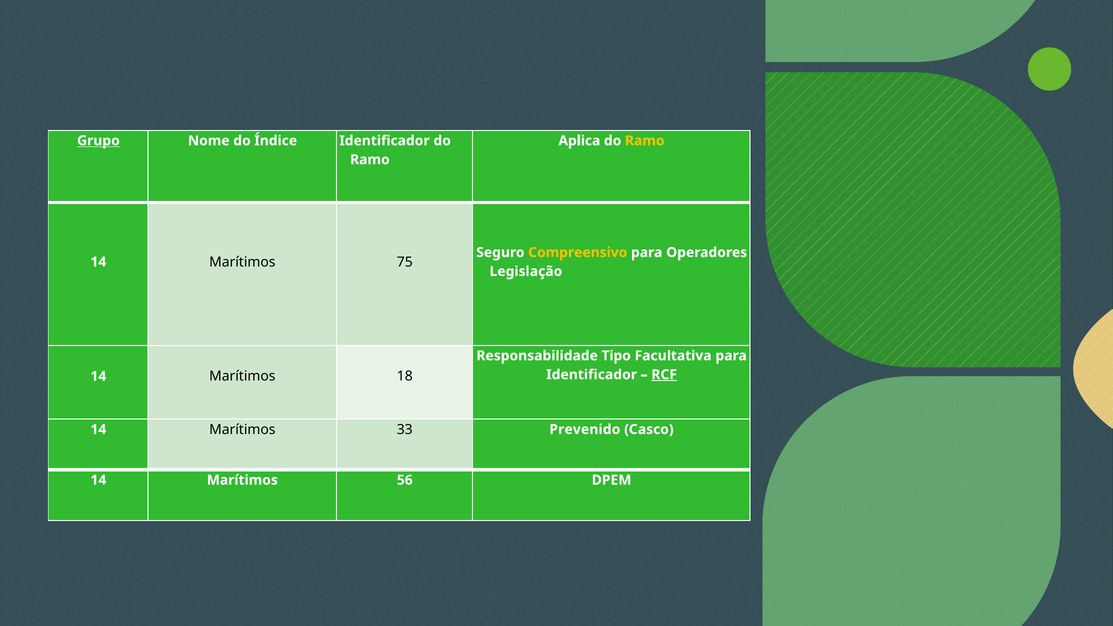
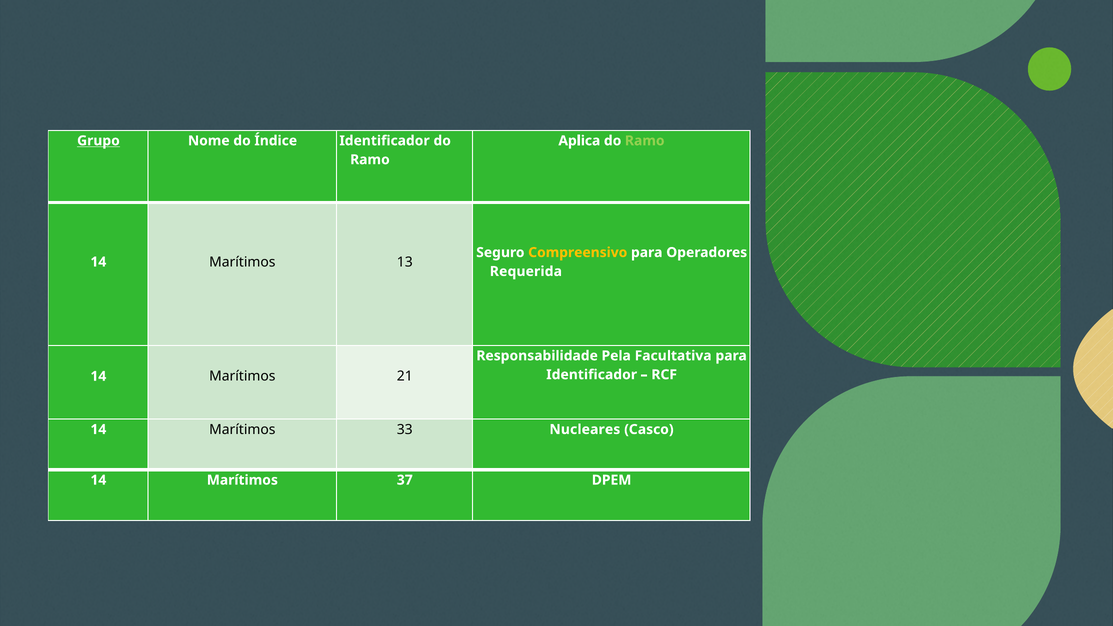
Ramo colour: yellow -> light green (645, 141)
75: 75 -> 13 (405, 262)
Legislação: Legislação -> Requerida (526, 271)
Tipo: Tipo -> Pela (616, 356)
RCF underline: present -> none (664, 375)
18: 18 -> 21 (405, 376)
Prevenido: Prevenido -> Nucleares (585, 429)
56: 56 -> 37 (405, 480)
